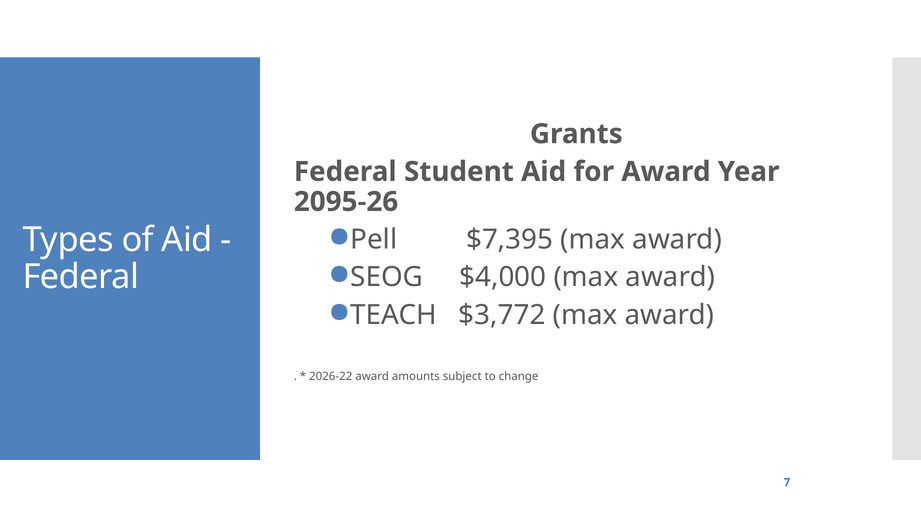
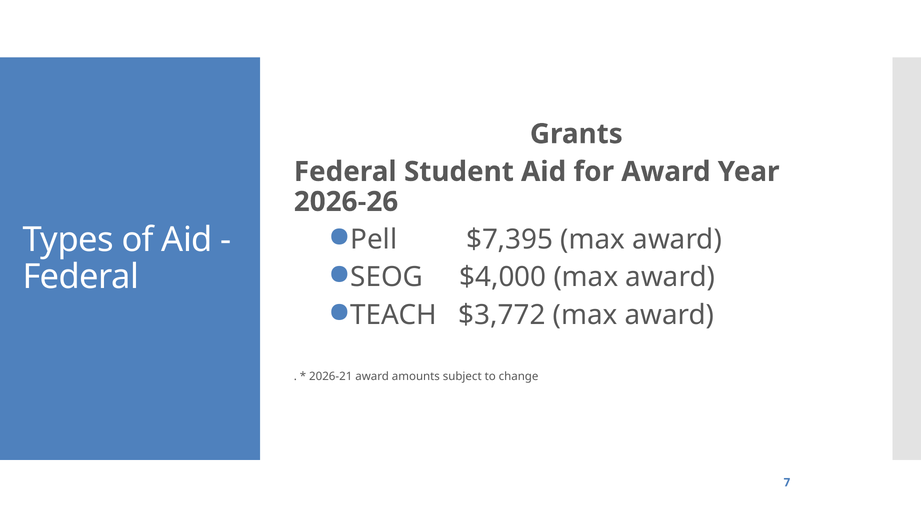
2095-26: 2095-26 -> 2026-26 (346, 202)
2026-22: 2026-22 -> 2026-21 (331, 377)
